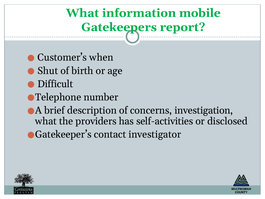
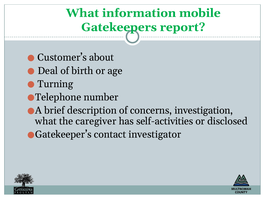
when: when -> about (102, 57)
Shut: Shut -> Deal (48, 71)
Difficult: Difficult -> Turning (55, 84)
providers: providers -> caregiver (96, 121)
